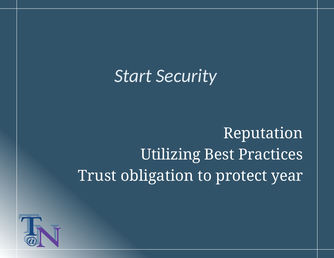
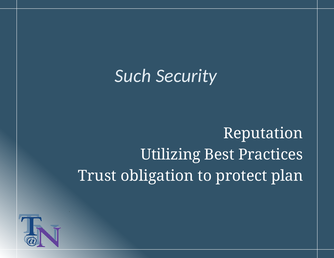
Start: Start -> Such (133, 76)
year: year -> plan (287, 176)
